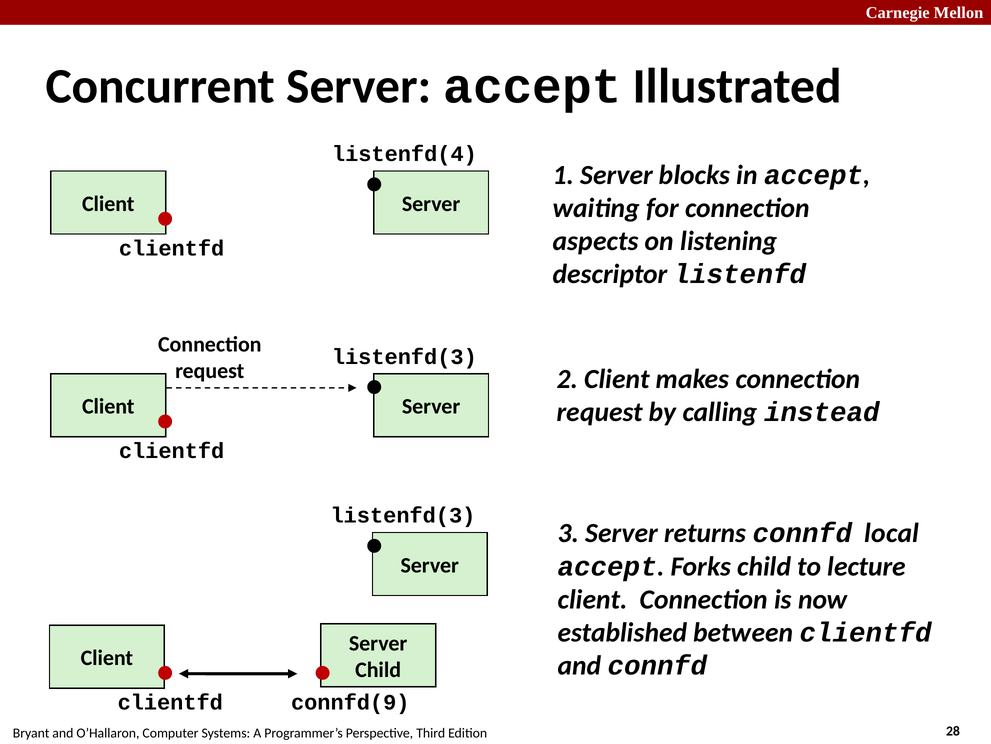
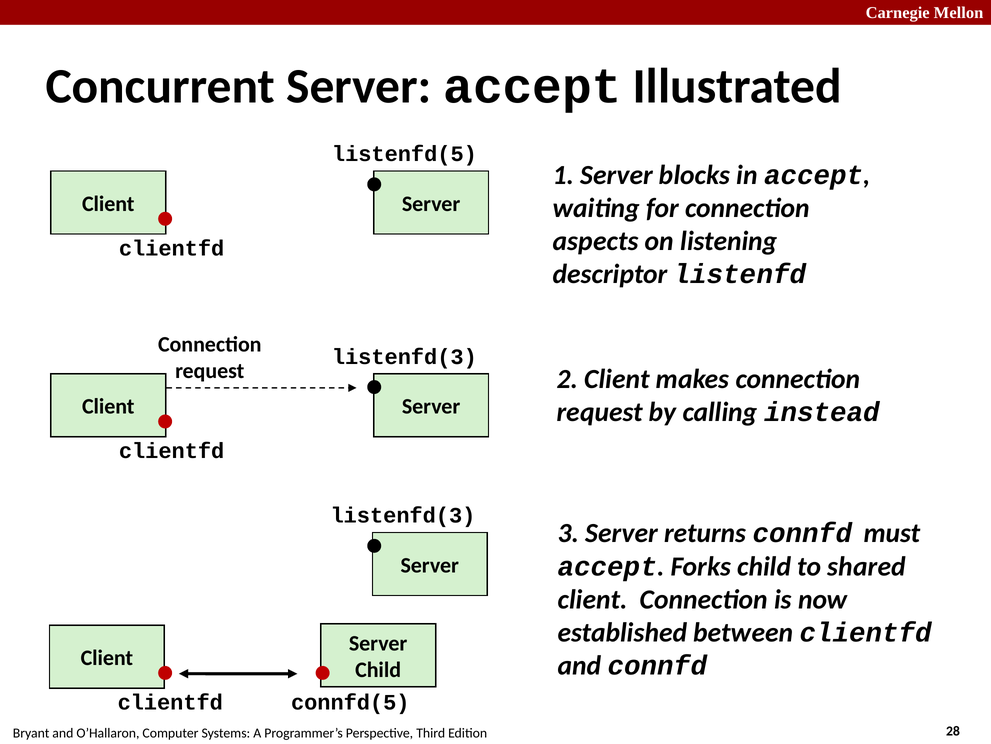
listenfd(4: listenfd(4 -> listenfd(5 (404, 154)
local: local -> must (892, 533)
lecture: lecture -> shared (867, 566)
connfd(9: connfd(9 -> connfd(5 (350, 702)
